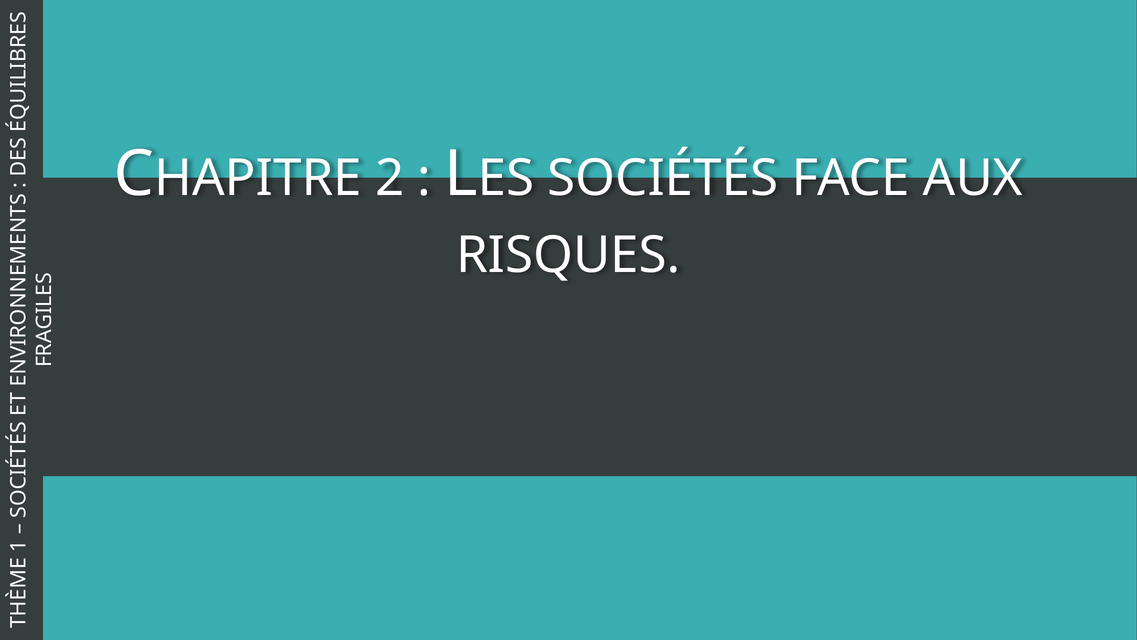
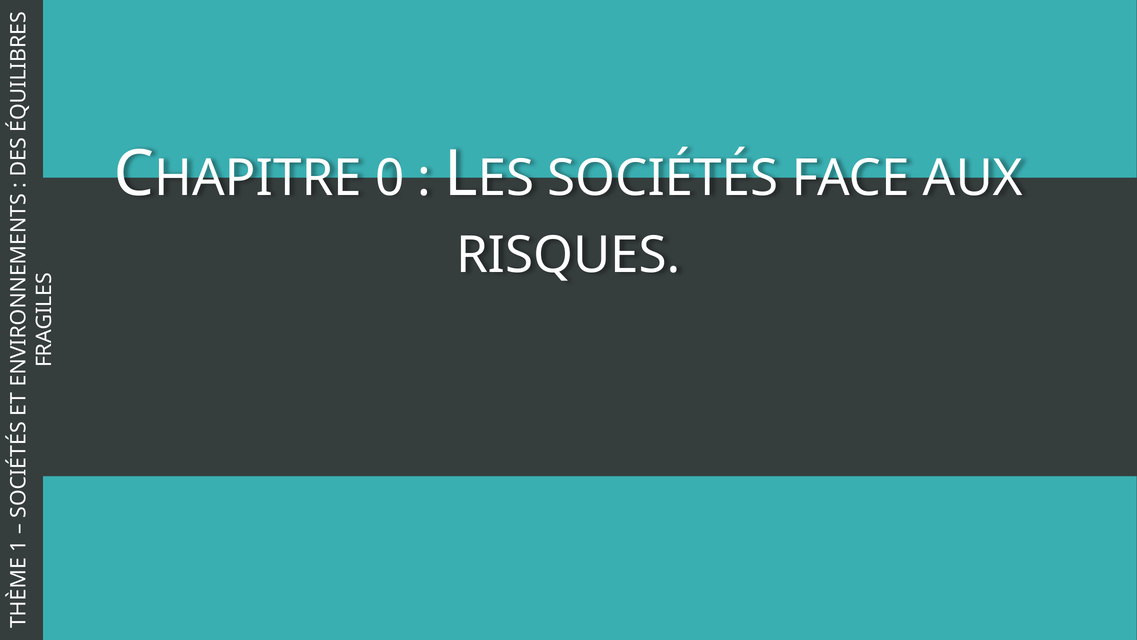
2: 2 -> 0 (390, 178)
